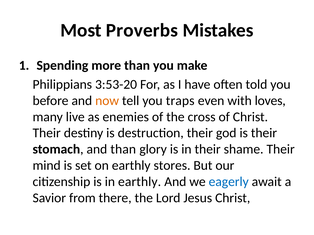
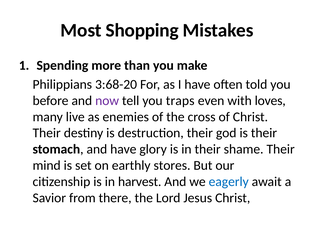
Proverbs: Proverbs -> Shopping (142, 30)
3:53-20: 3:53-20 -> 3:68-20 (116, 85)
now colour: orange -> purple (107, 101)
and than: than -> have (123, 150)
in earthly: earthly -> harvest (140, 182)
